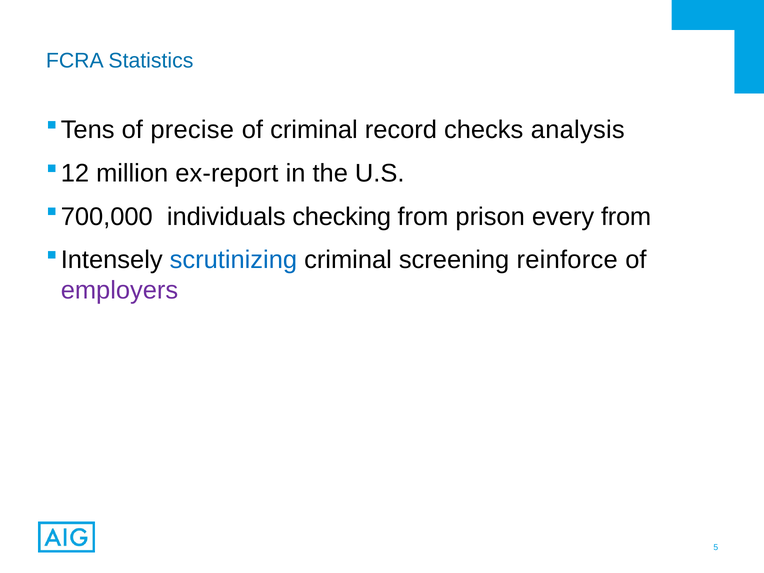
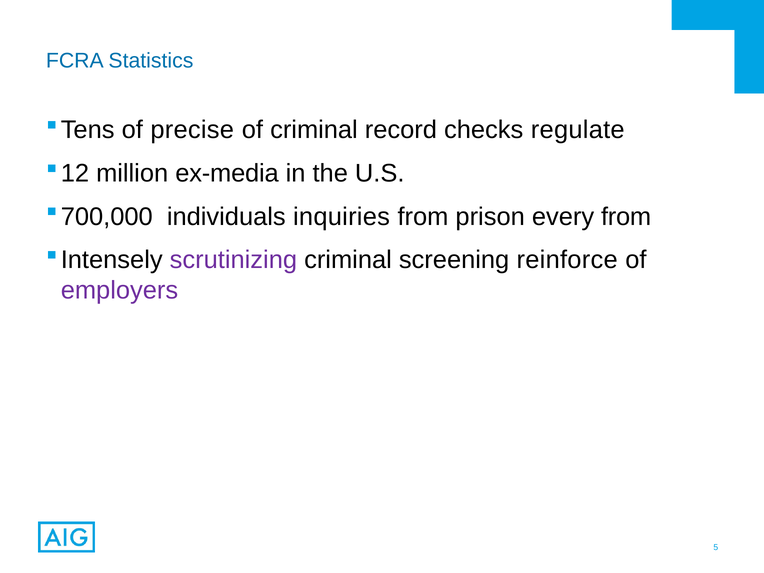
analysis: analysis -> regulate (578, 130)
ex-report: ex-report -> ex-media (227, 173)
checking: checking -> inquiries (341, 217)
scrutinizing colour: blue -> purple (233, 260)
